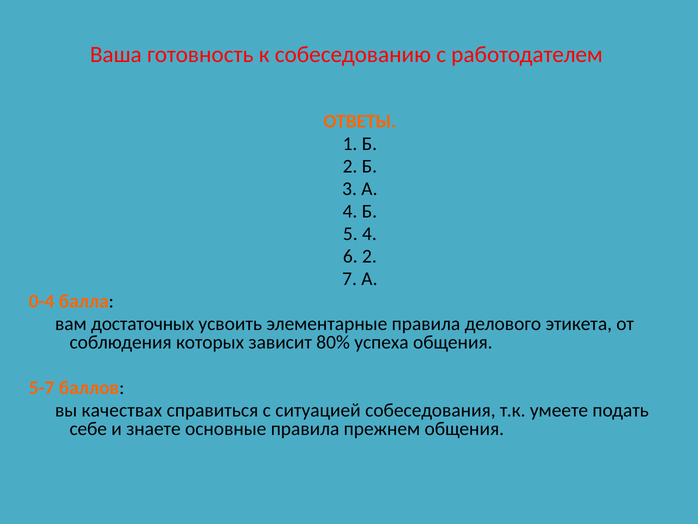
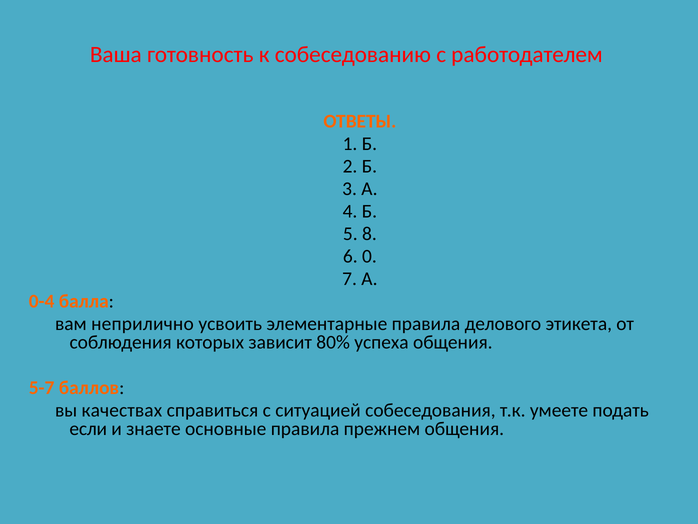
5 4: 4 -> 8 (369, 234)
6 2: 2 -> 0 (369, 256)
достаточных: достаточных -> неприлично (142, 324)
себе: себе -> если (88, 428)
